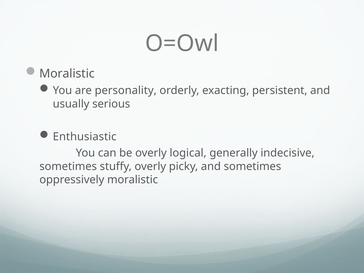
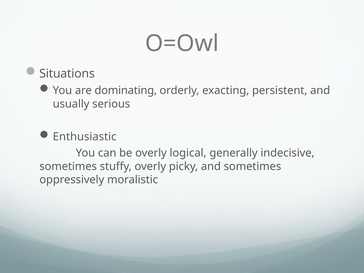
Moralistic: Moralistic -> Situations (67, 74)
personality: personality -> dominating (126, 91)
